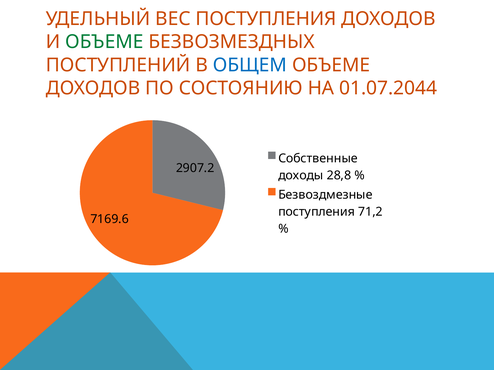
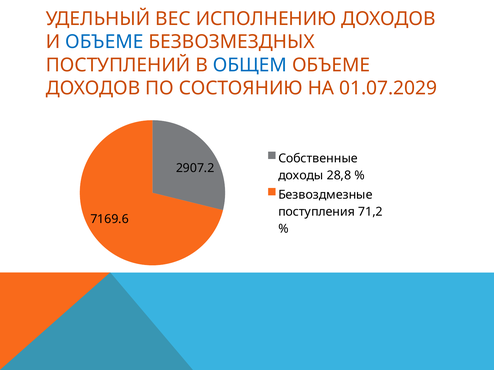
ВЕС ПОСТУПЛЕНИЯ: ПОСТУПЛЕНИЯ -> ИСПОЛНЕНИЮ (266, 19)
ОБЪЕМЕ colour: green -> blue (104, 42)
01.07.2044: 01.07.2044 -> 01.07.2029 (388, 88)
